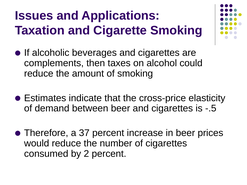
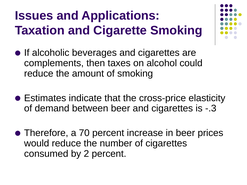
-.5: -.5 -> -.3 (211, 109)
37: 37 -> 70 (84, 133)
